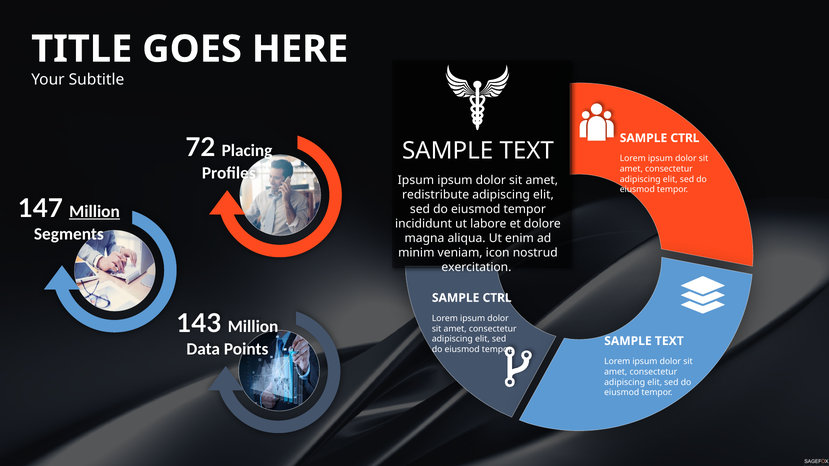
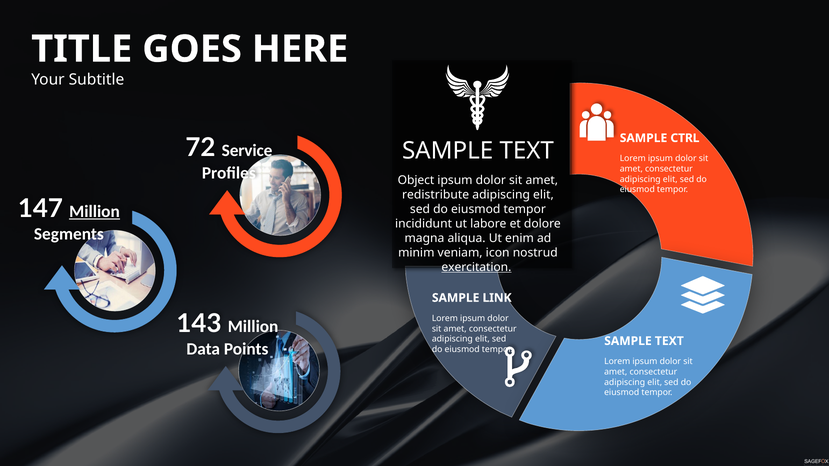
Placing: Placing -> Service (247, 151)
Ipsum: Ipsum -> Object (416, 180)
exercitation underline: none -> present (476, 267)
CTRL: CTRL -> LINK (497, 298)
